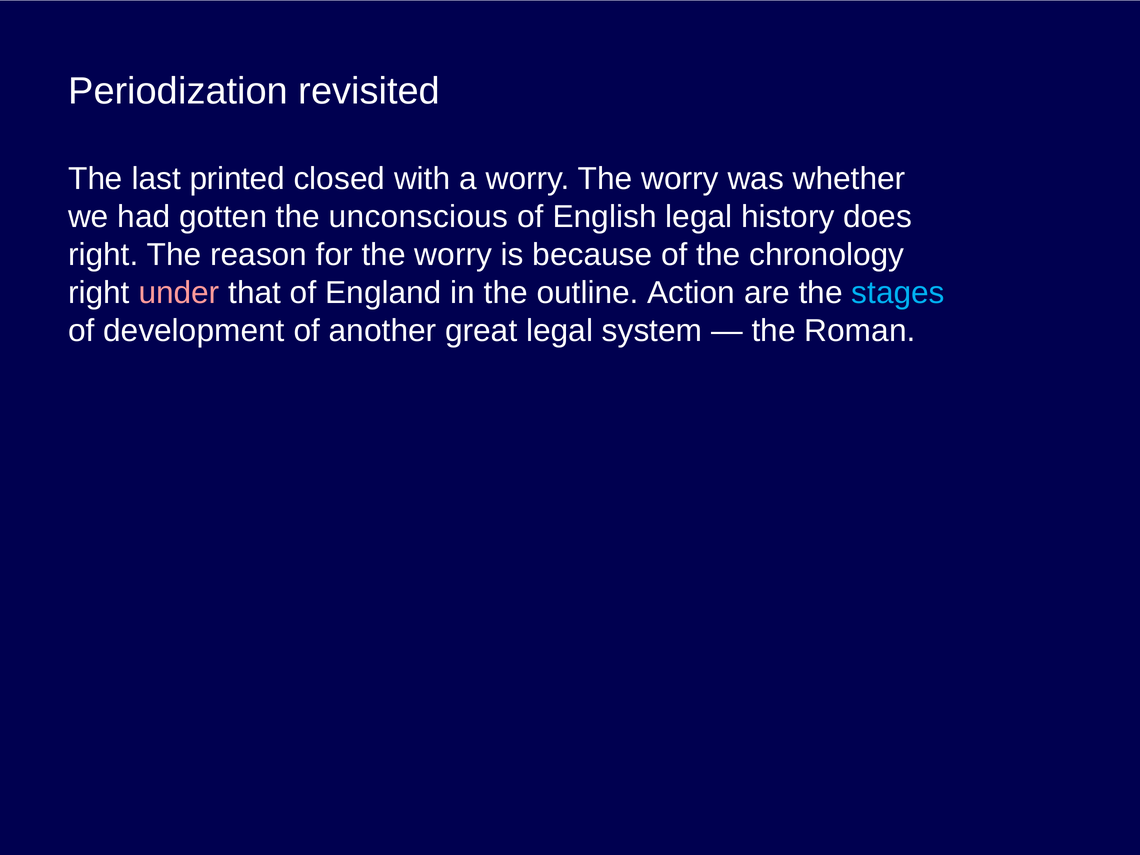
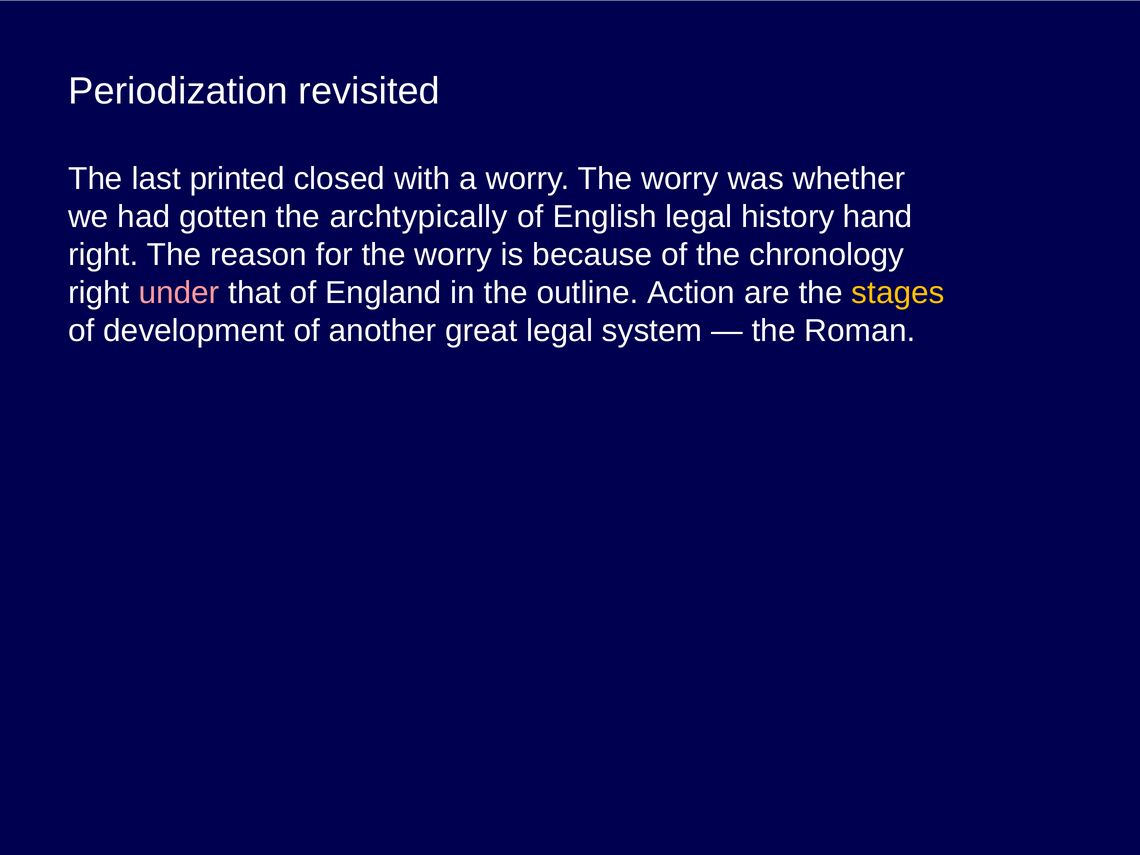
unconscious: unconscious -> archtypically (419, 217)
does: does -> hand (878, 217)
stages colour: light blue -> yellow (898, 293)
